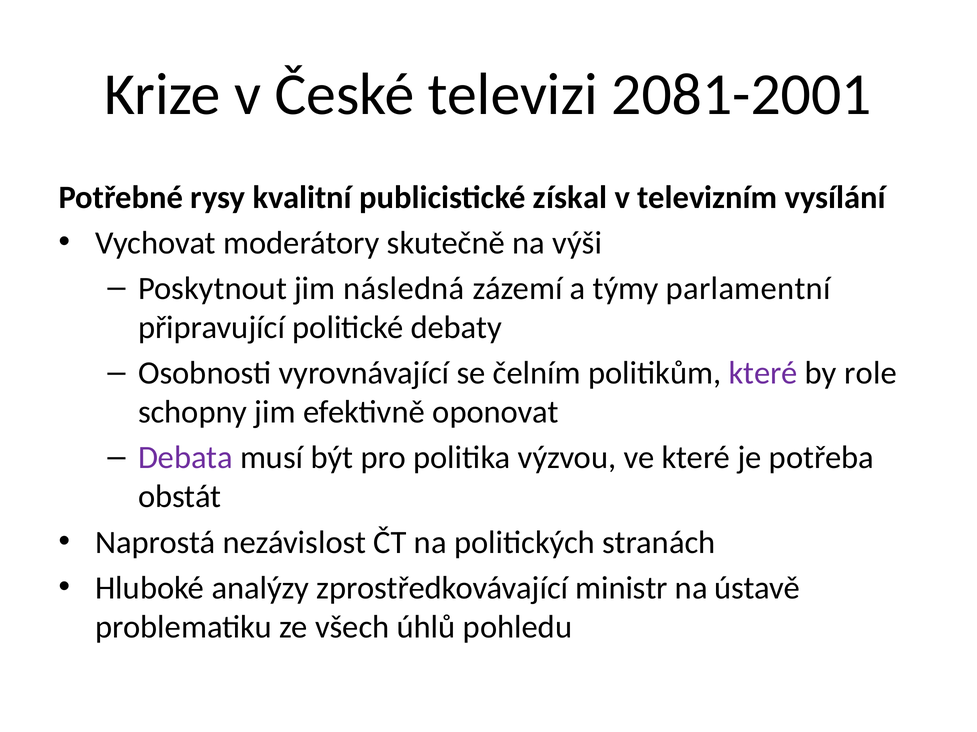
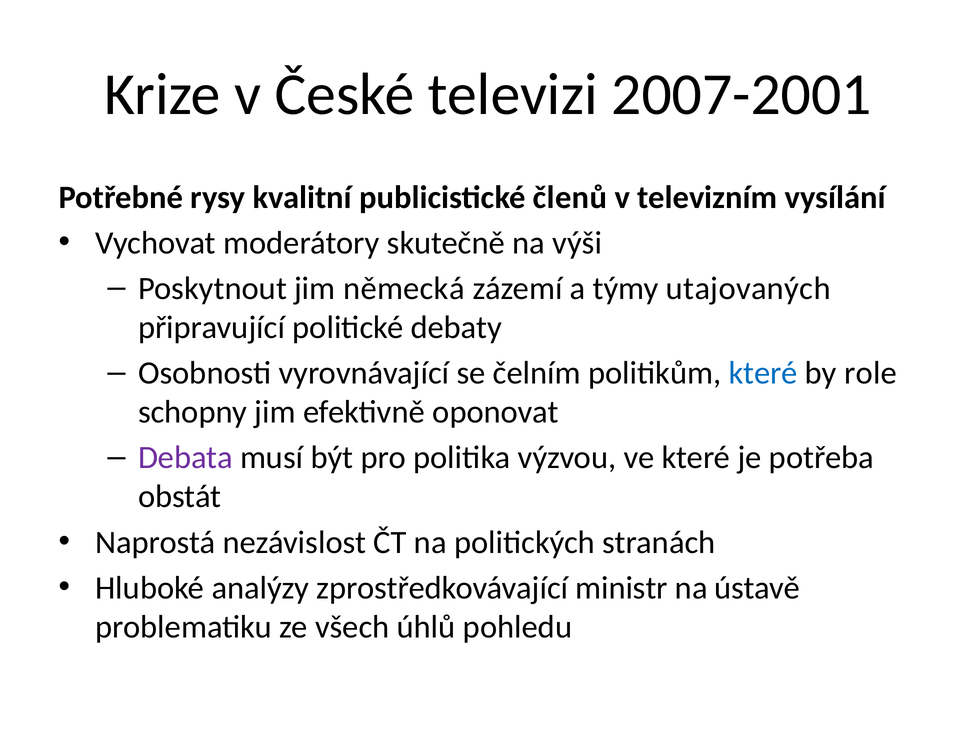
2081-2001: 2081-2001 -> 2007-2001 (741, 95)
získal: získal -> členů (570, 198)
následná: následná -> německá (404, 289)
parlamentní: parlamentní -> utajovaných (748, 289)
které colour: purple -> blue (763, 374)
